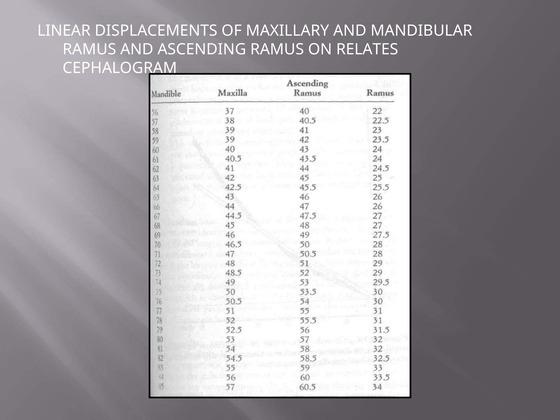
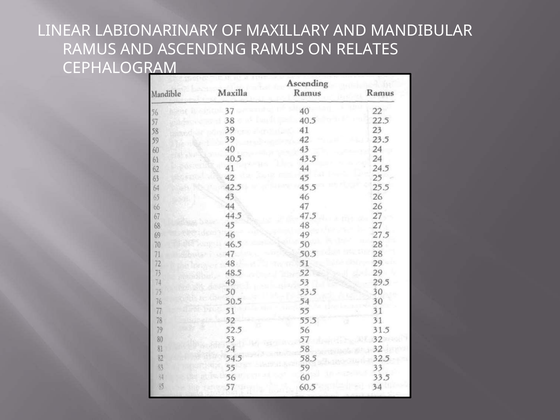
DISPLACEMENTS: DISPLACEMENTS -> LABIONARINARY (156, 31)
